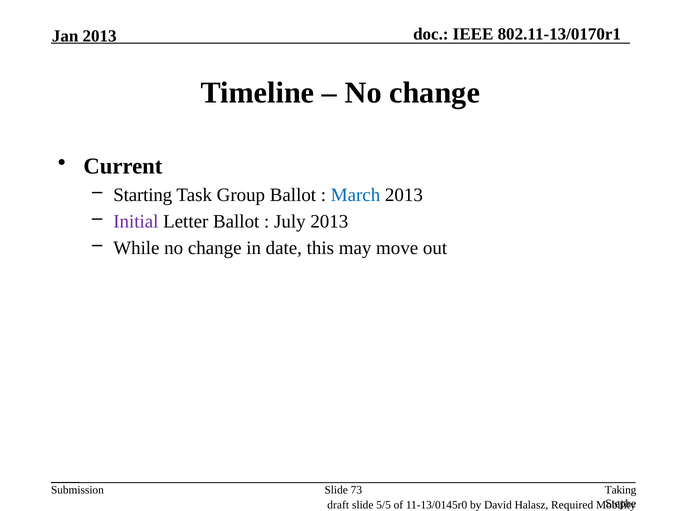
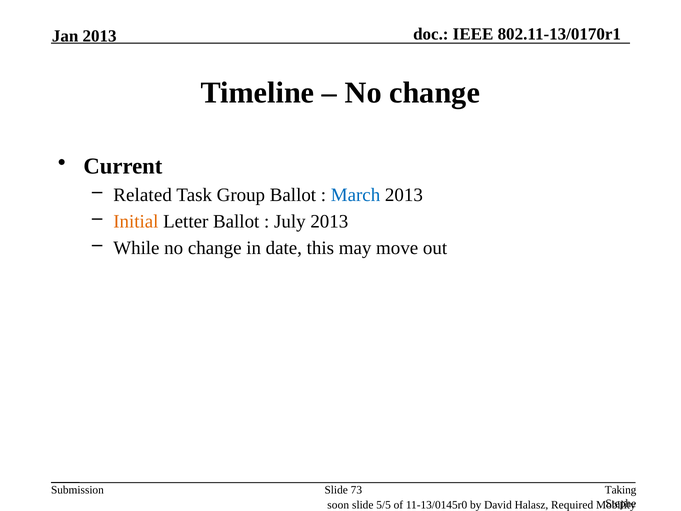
Starting: Starting -> Related (143, 195)
Initial colour: purple -> orange (136, 221)
draft: draft -> soon (338, 505)
